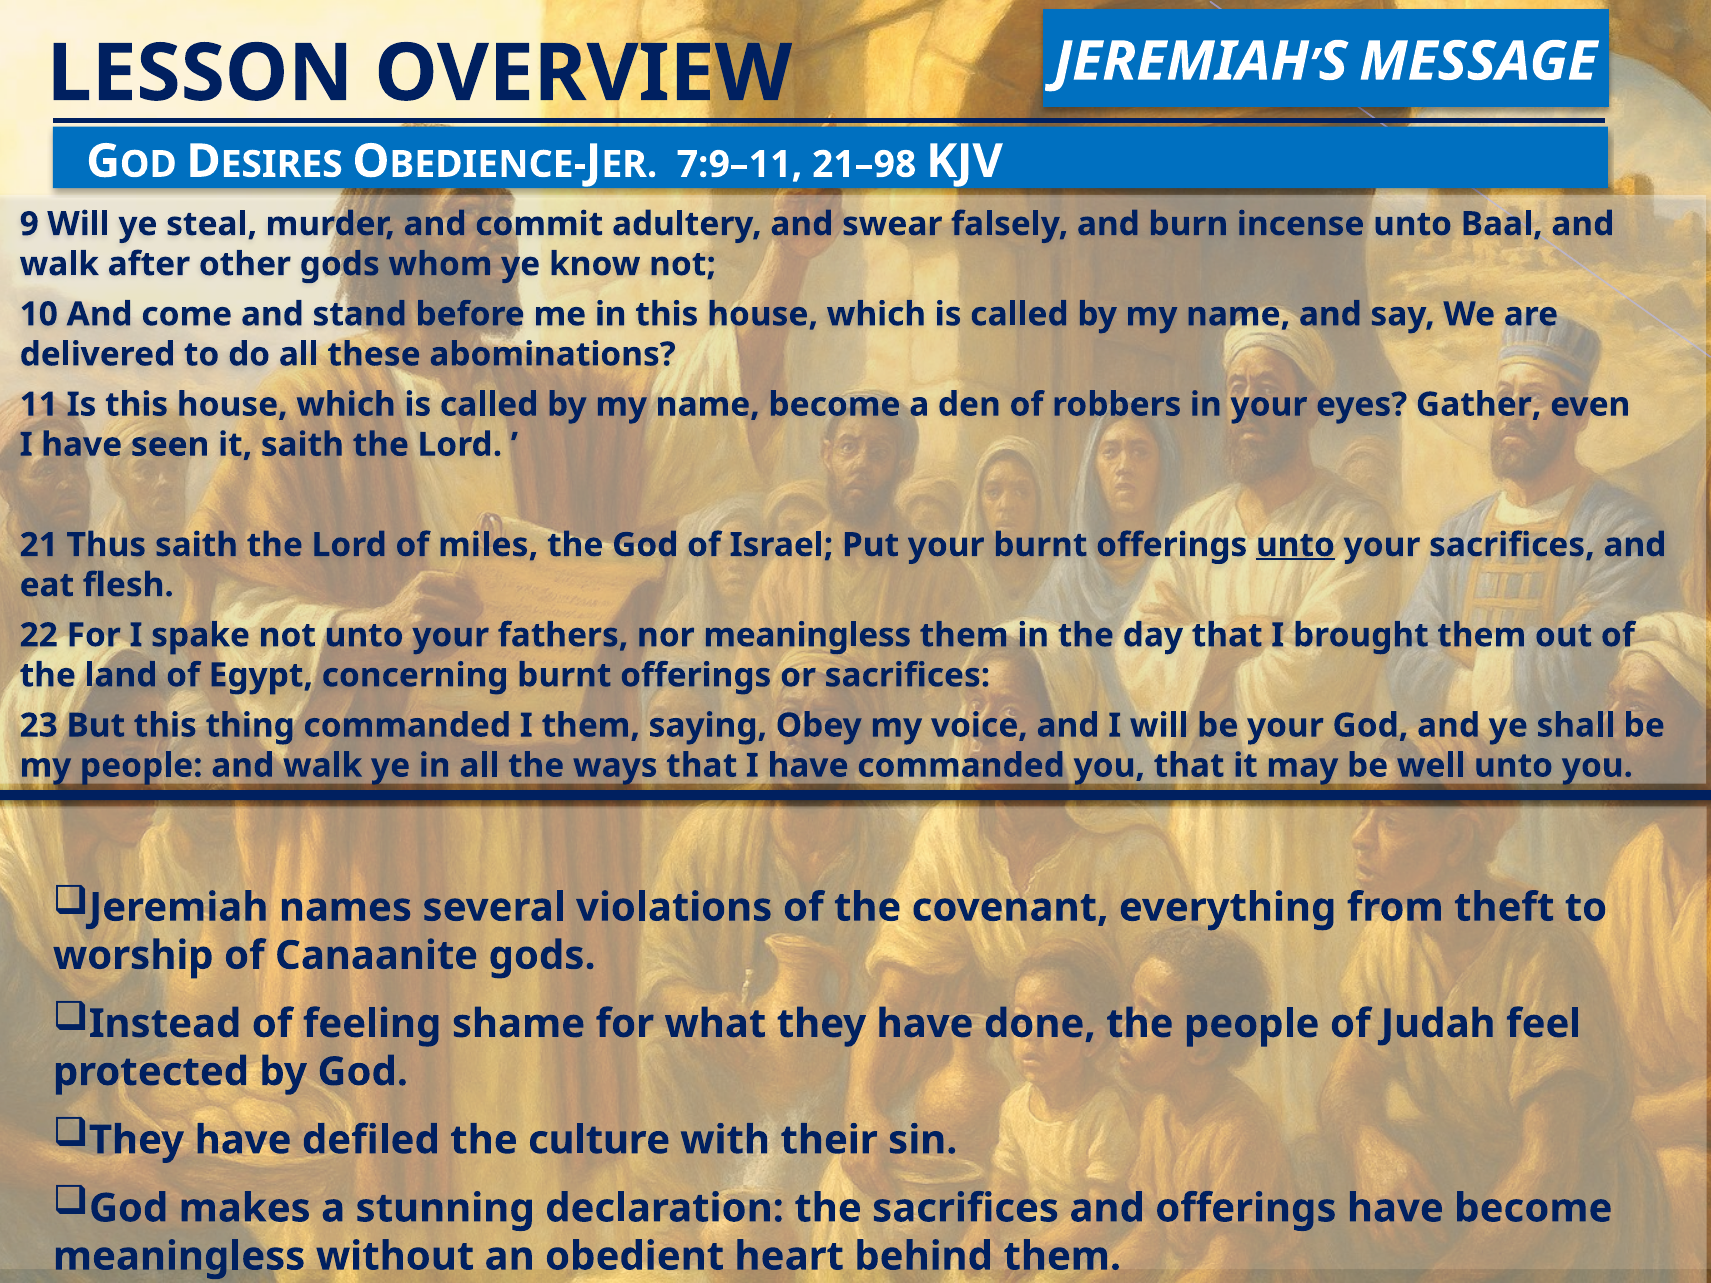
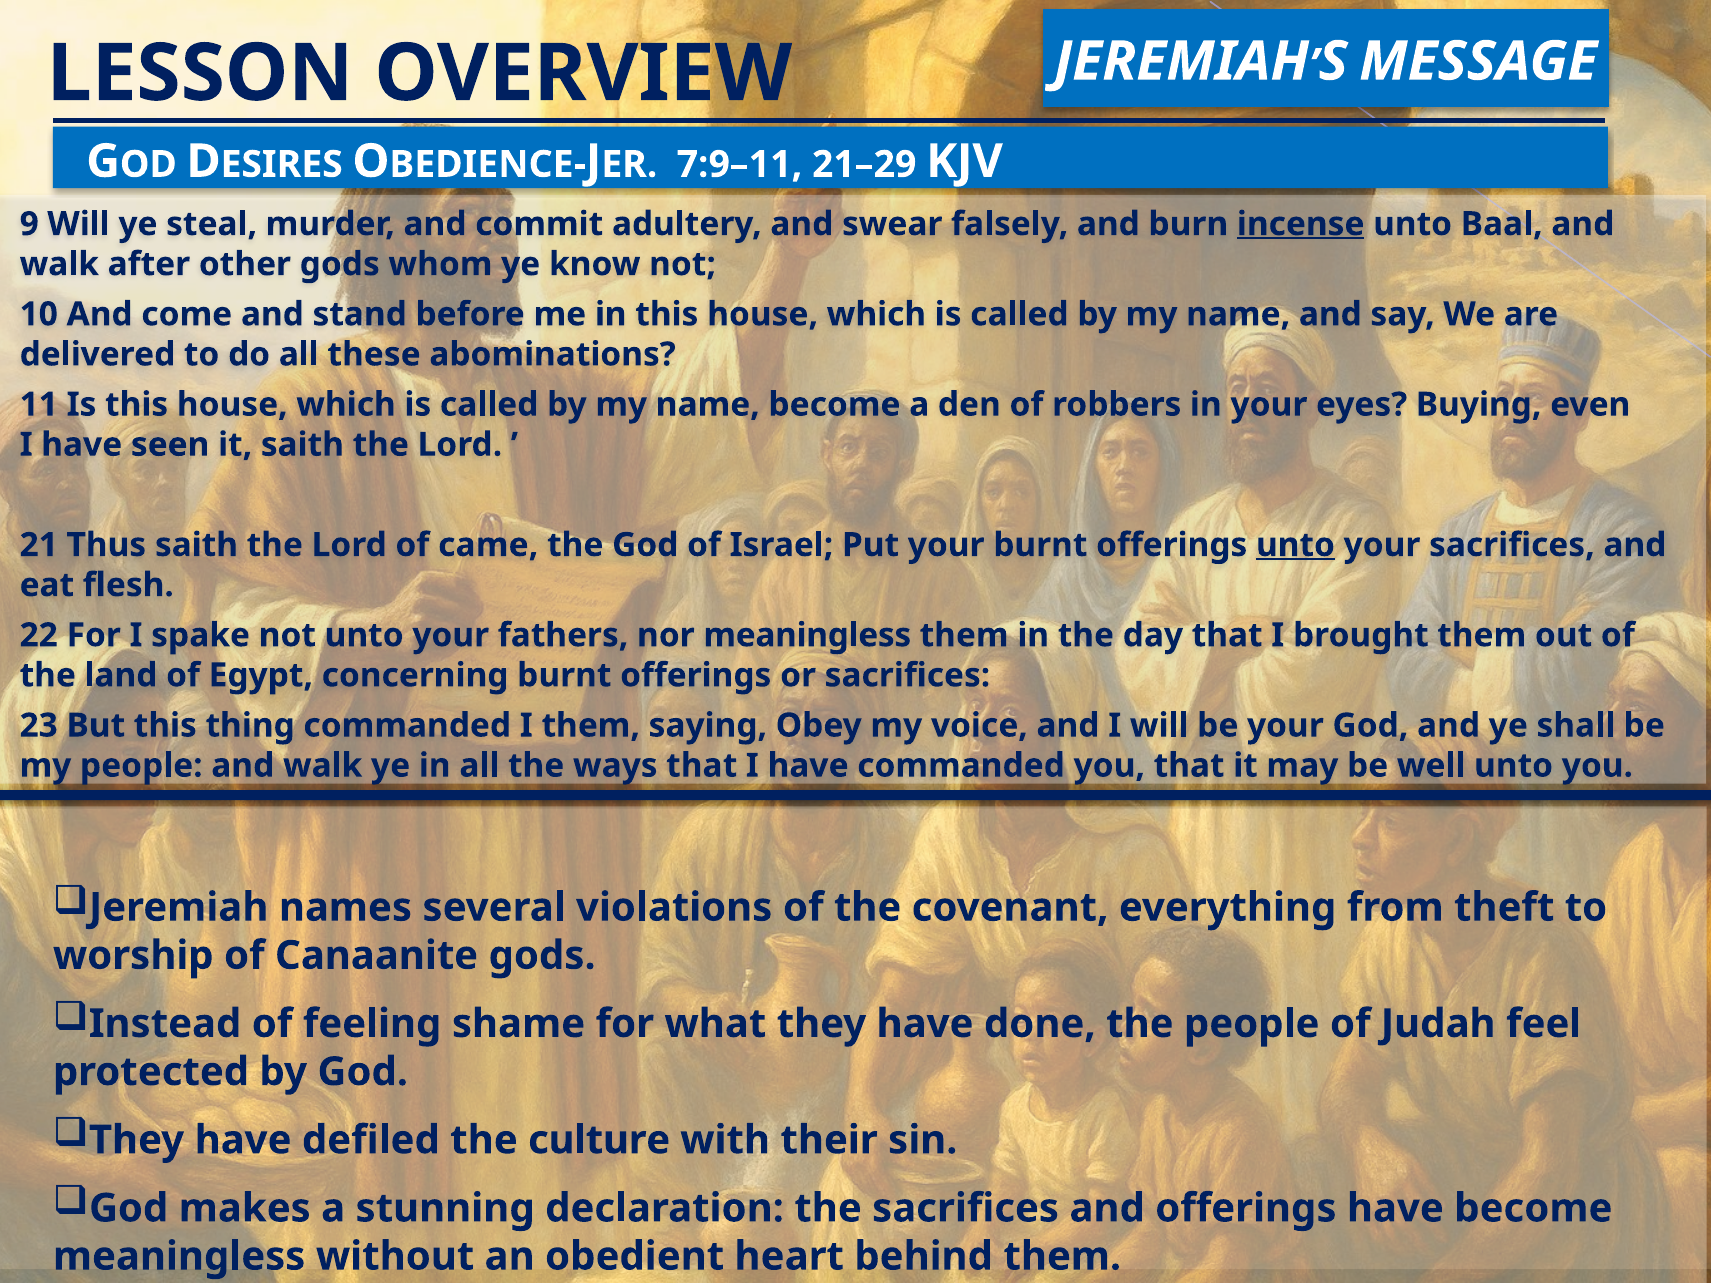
21–98: 21–98 -> 21–29 (864, 165)
incense underline: none -> present (1301, 224)
Gather: Gather -> Buying (1479, 405)
miles: miles -> came (488, 545)
